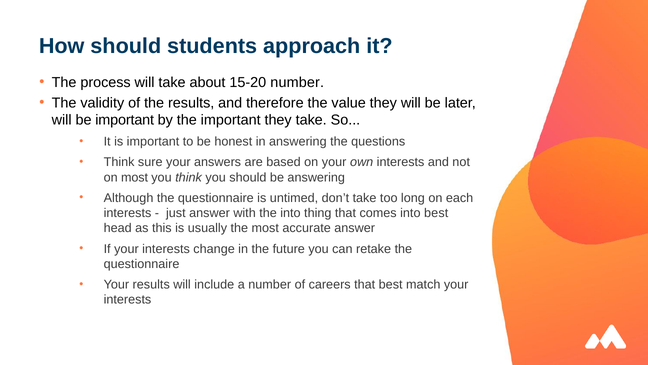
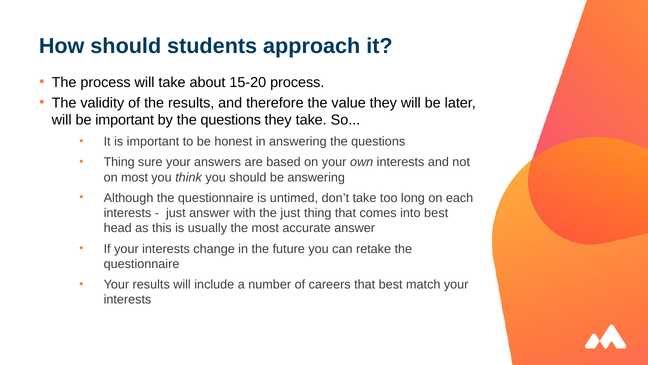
15-20 number: number -> process (297, 82)
by the important: important -> questions (231, 120)
Think: Think -> Thing (119, 162)
the into: into -> just (290, 213)
